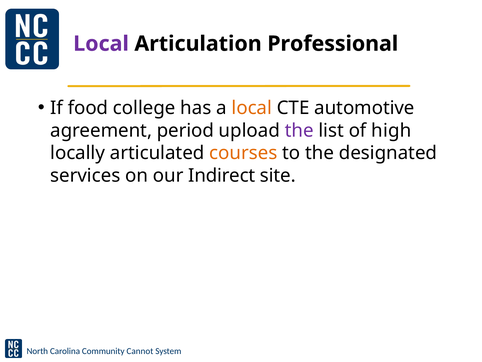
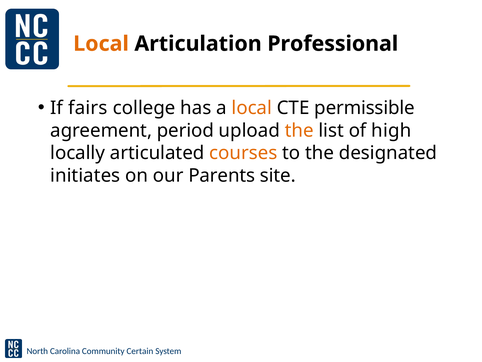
Local colour: purple -> orange (101, 44)
food: food -> fairs (88, 108)
automotive: automotive -> permissible (364, 108)
the colour: purple -> orange (299, 130)
services: services -> initiates (85, 175)
Indirect: Indirect -> Parents (222, 175)
Cannot: Cannot -> Certain (140, 351)
